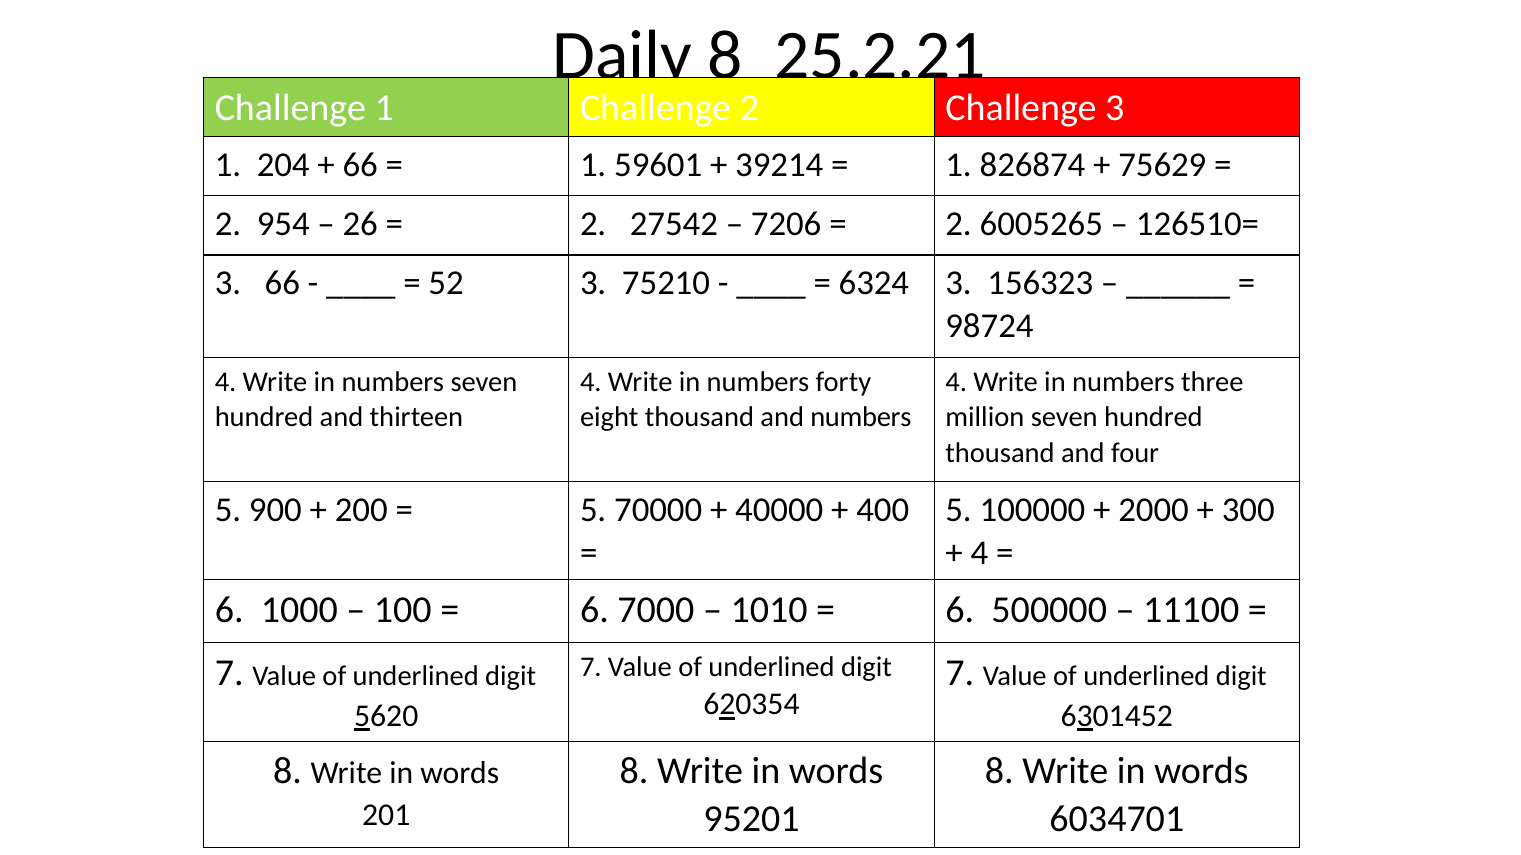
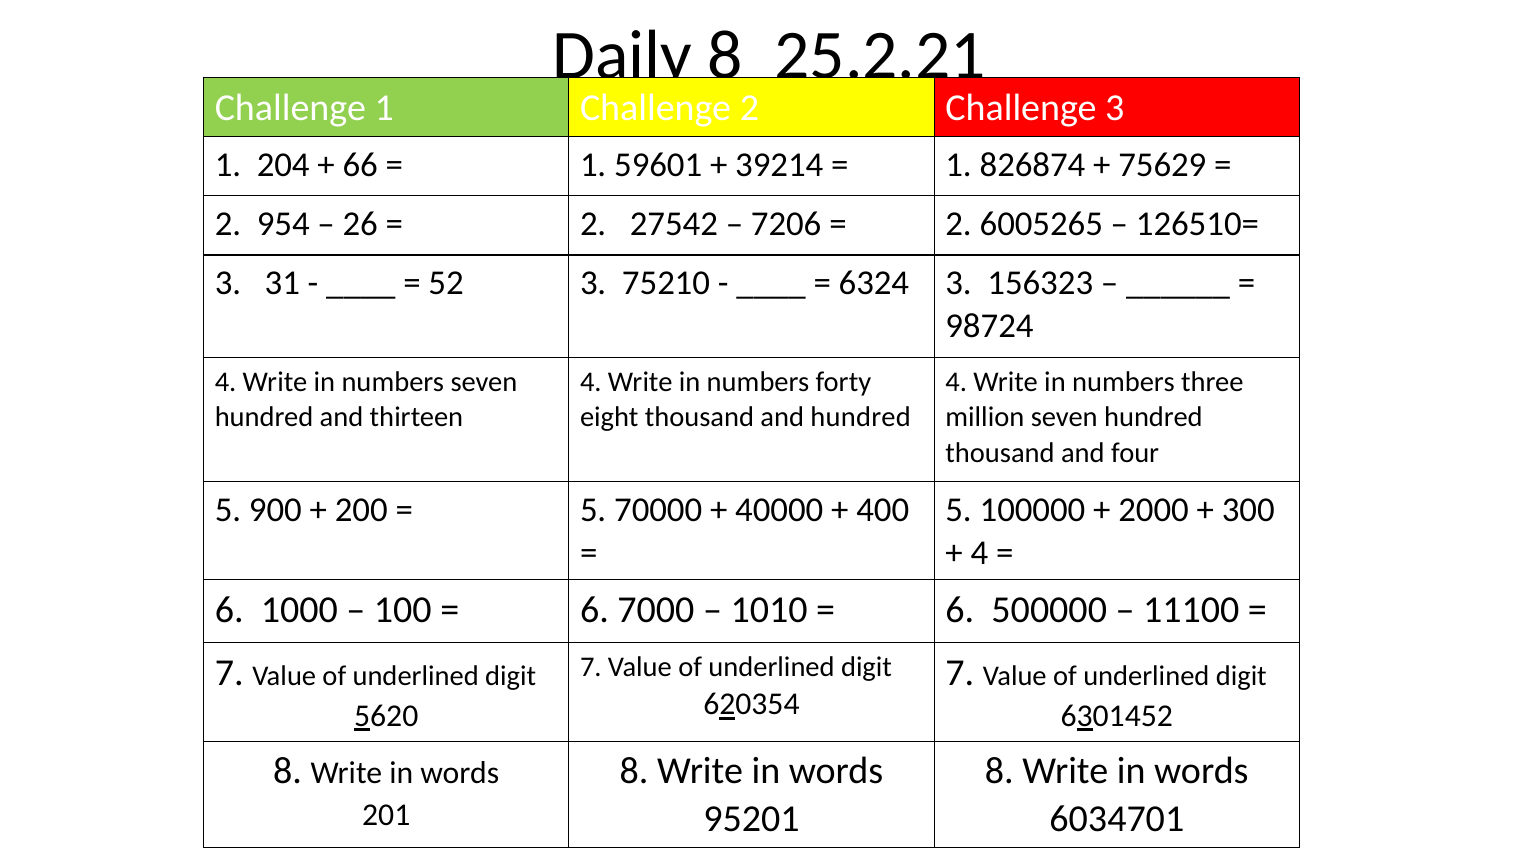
3 66: 66 -> 31 (282, 283)
and numbers: numbers -> hundred (861, 418)
